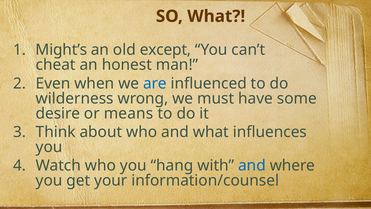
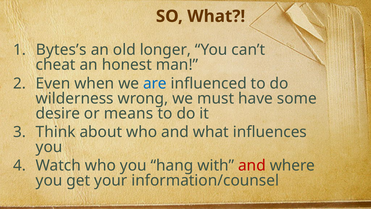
Might’s: Might’s -> Bytes’s (61, 50)
except: except -> longer (165, 50)
and colour: blue -> red (252, 165)
